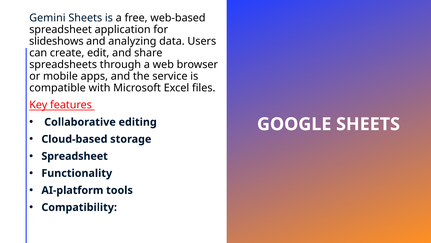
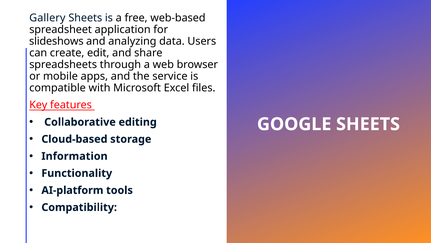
Gemini: Gemini -> Gallery (47, 18)
Spreadsheet: Spreadsheet -> Information (75, 156)
